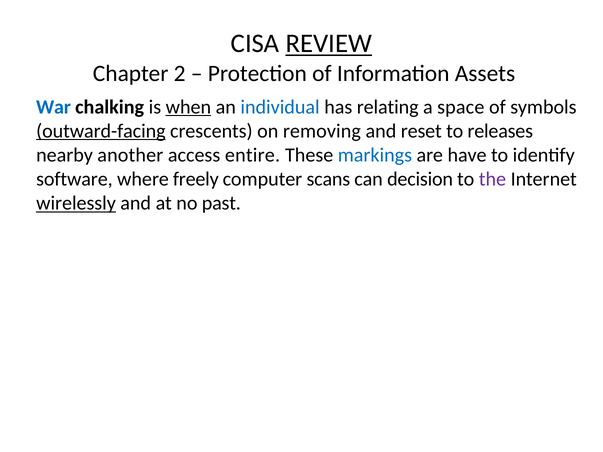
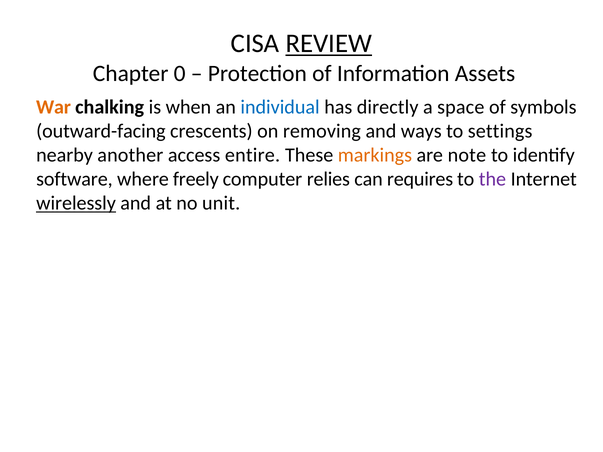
2: 2 -> 0 (180, 73)
War colour: blue -> orange (54, 107)
when underline: present -> none (188, 107)
relating: relating -> directly (388, 107)
outward-facing underline: present -> none (101, 131)
reset: reset -> ways (421, 131)
releases: releases -> settings (500, 131)
markings colour: blue -> orange (375, 155)
have: have -> note (467, 155)
scans: scans -> relies (328, 179)
decision: decision -> requires (420, 179)
past: past -> unit (221, 203)
